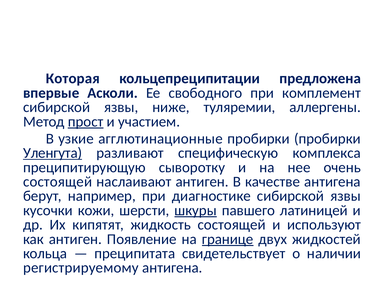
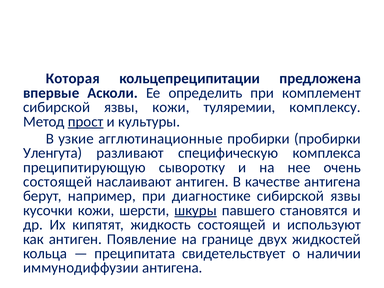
свободного: свободного -> определить (205, 93)
язвы ниже: ниже -> кожи (171, 107)
аллергены: аллергены -> комплексу (325, 107)
участием: участием -> культуры (149, 122)
Уленгута underline: present -> none (53, 153)
латиницей: латиницей -> становятся (314, 210)
границе underline: present -> none (228, 239)
регистрируемому: регистрируемому -> иммунодиффузии (81, 268)
